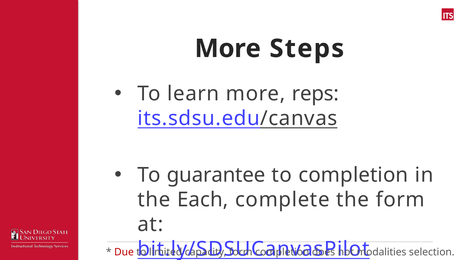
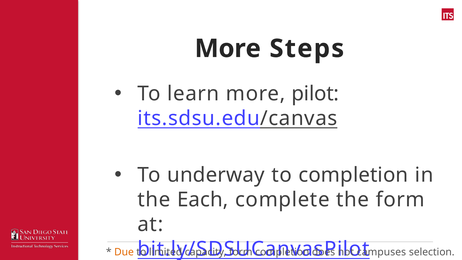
more reps: reps -> pilot (315, 94)
guarantee: guarantee -> underway (216, 175)
Due colour: red -> orange (124, 252)
modalities: modalities -> campuses (381, 252)
